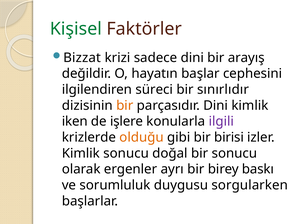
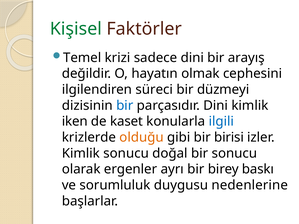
Bizzat: Bizzat -> Temel (82, 58)
başlar: başlar -> olmak (200, 74)
sınırlıdır: sınırlıdır -> düzmeyi (223, 90)
bir colour: orange -> blue (125, 106)
işlere: işlere -> kaset (127, 122)
ilgili colour: purple -> blue (221, 122)
sorgularken: sorgularken -> nedenlerine (250, 185)
